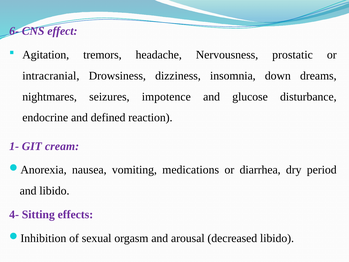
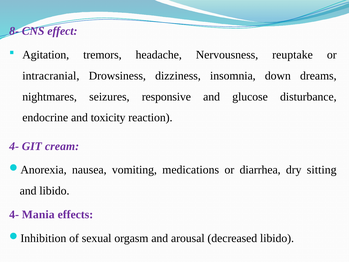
6-: 6- -> 8- (14, 31)
prostatic: prostatic -> reuptake (293, 55)
impotence: impotence -> responsive (166, 97)
defined: defined -> toxicity (108, 118)
1-: 1- -> 4- (14, 146)
period: period -> sitting (322, 170)
Sitting: Sitting -> Mania (38, 214)
